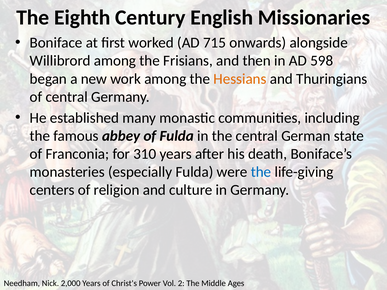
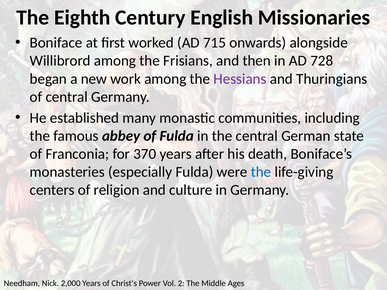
598: 598 -> 728 (322, 61)
Hessians colour: orange -> purple (240, 79)
310: 310 -> 370 (145, 154)
